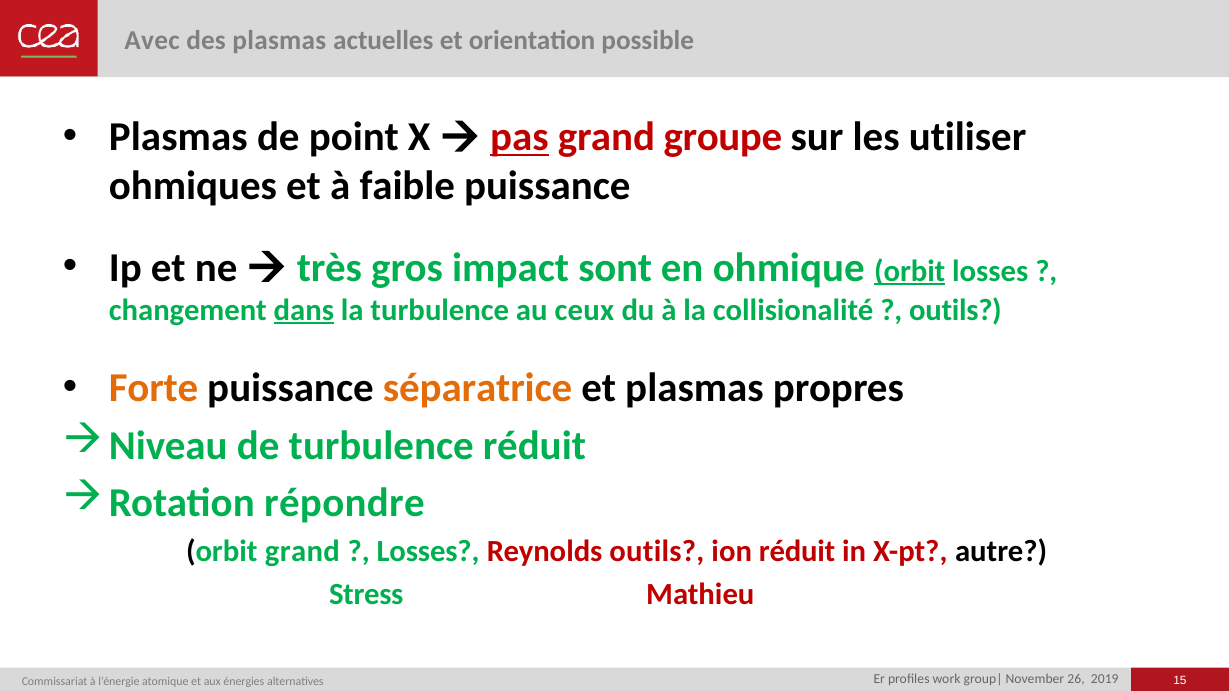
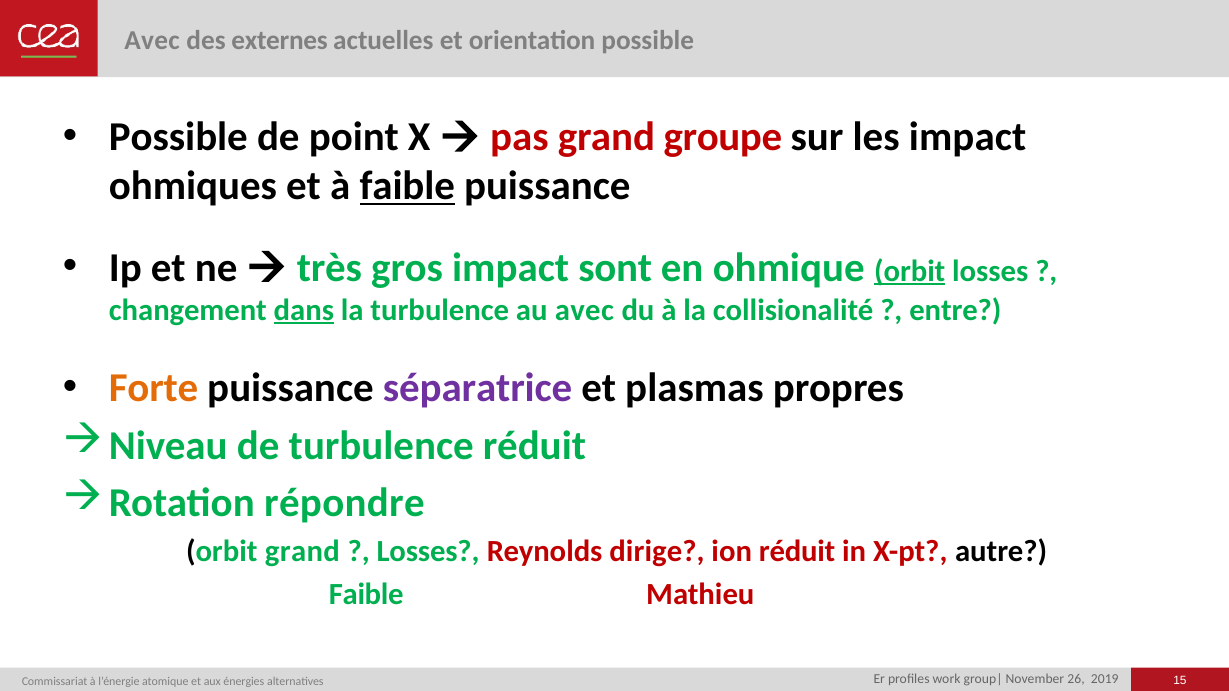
des plasmas: plasmas -> externes (280, 41)
Plasmas: Plasmas -> Possible (178, 137)
pas underline: present -> none (519, 137)
les utiliser: utiliser -> impact (968, 137)
faible underline: none -> present (407, 187)
au ceux: ceux -> avec (584, 310)
outils: outils -> entre (955, 310)
séparatrice colour: orange -> purple (478, 388)
Reynolds outils: outils -> dirige (657, 551)
Stress: Stress -> Faible (366, 594)
